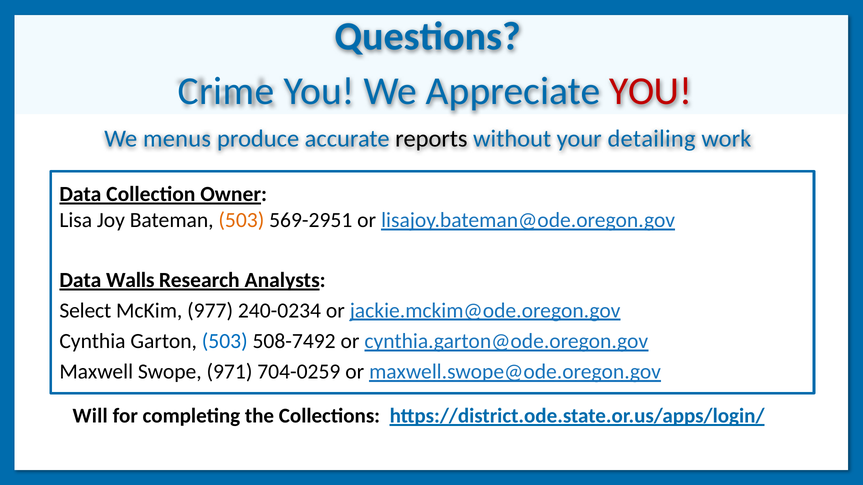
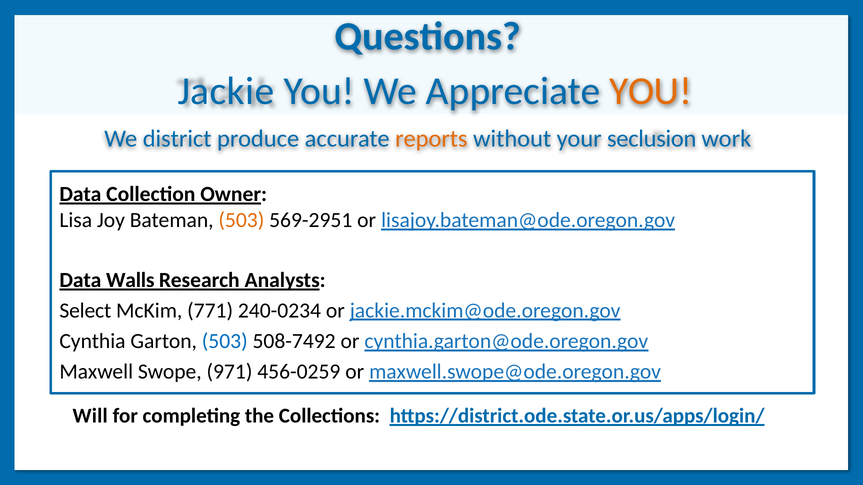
Crime: Crime -> Jackie (226, 91)
YOU colour: red -> orange (651, 91)
menus: menus -> district (177, 139)
reports colour: black -> orange (431, 139)
detailing: detailing -> seclusion (652, 139)
977: 977 -> 771 (210, 311)
704-0259: 704-0259 -> 456-0259 (299, 372)
